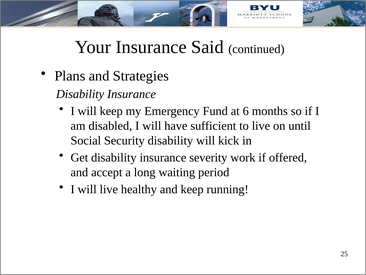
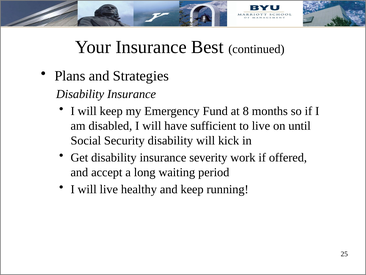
Said: Said -> Best (207, 47)
6: 6 -> 8 (246, 111)
